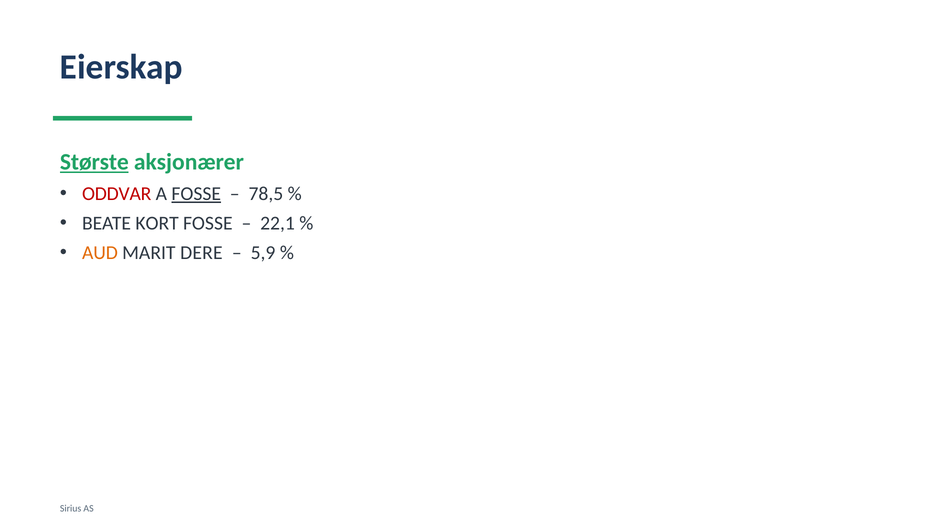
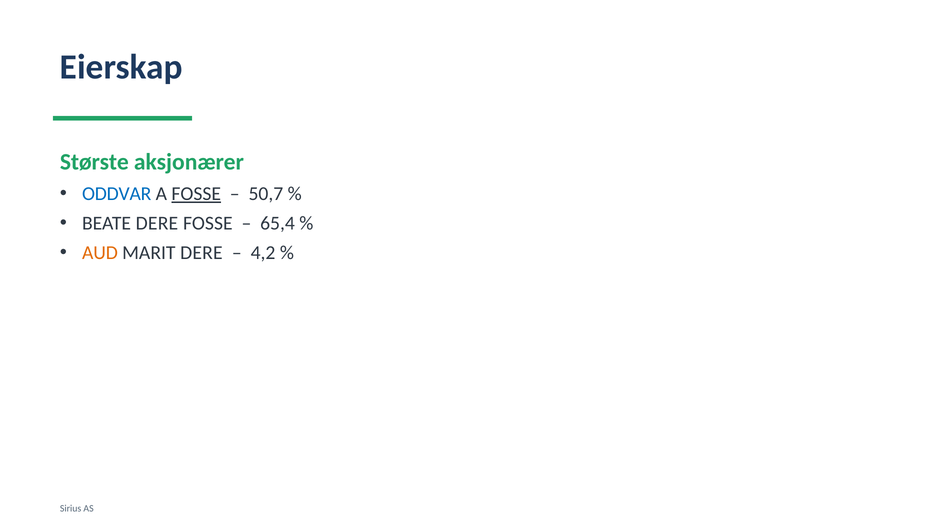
Største underline: present -> none (94, 162)
ODDVAR colour: red -> blue (117, 194)
78,5: 78,5 -> 50,7 (266, 194)
BEATE KORT: KORT -> DERE (157, 223)
22,1: 22,1 -> 65,4 (278, 223)
5,9: 5,9 -> 4,2 (263, 253)
